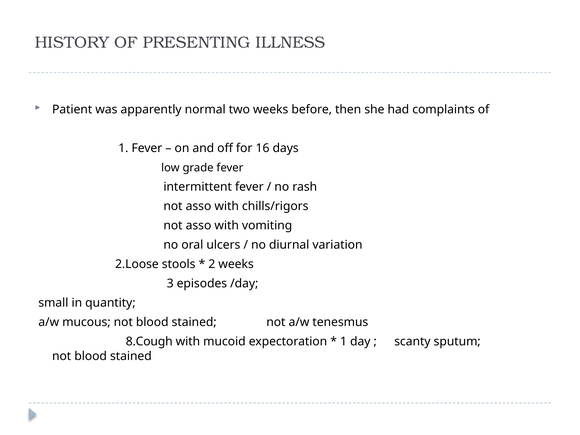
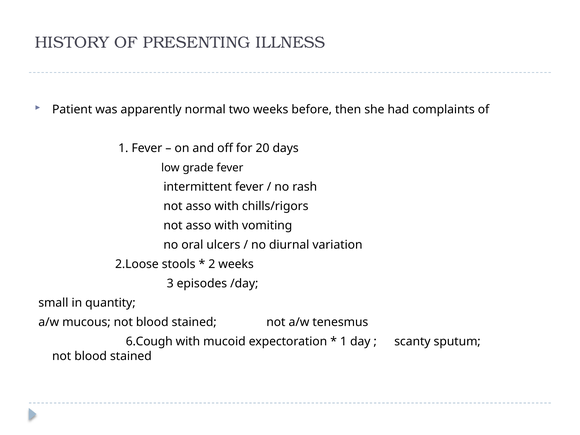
16: 16 -> 20 (263, 148)
8.Cough: 8.Cough -> 6.Cough (149, 342)
